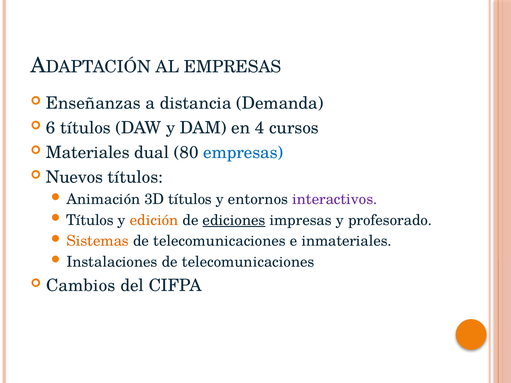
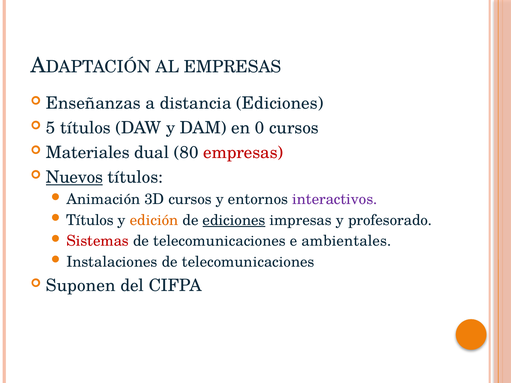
distancia Demanda: Demanda -> Ediciones (280, 103)
6: 6 -> 5 (51, 128)
4: 4 -> 0 (260, 128)
empresas colour: blue -> red (243, 153)
Nuevos underline: none -> present (74, 177)
3D títulos: títulos -> cursos (190, 199)
Sistemas colour: orange -> red (98, 241)
inmateriales: inmateriales -> ambientales (346, 241)
Cambios: Cambios -> Suponen (81, 286)
